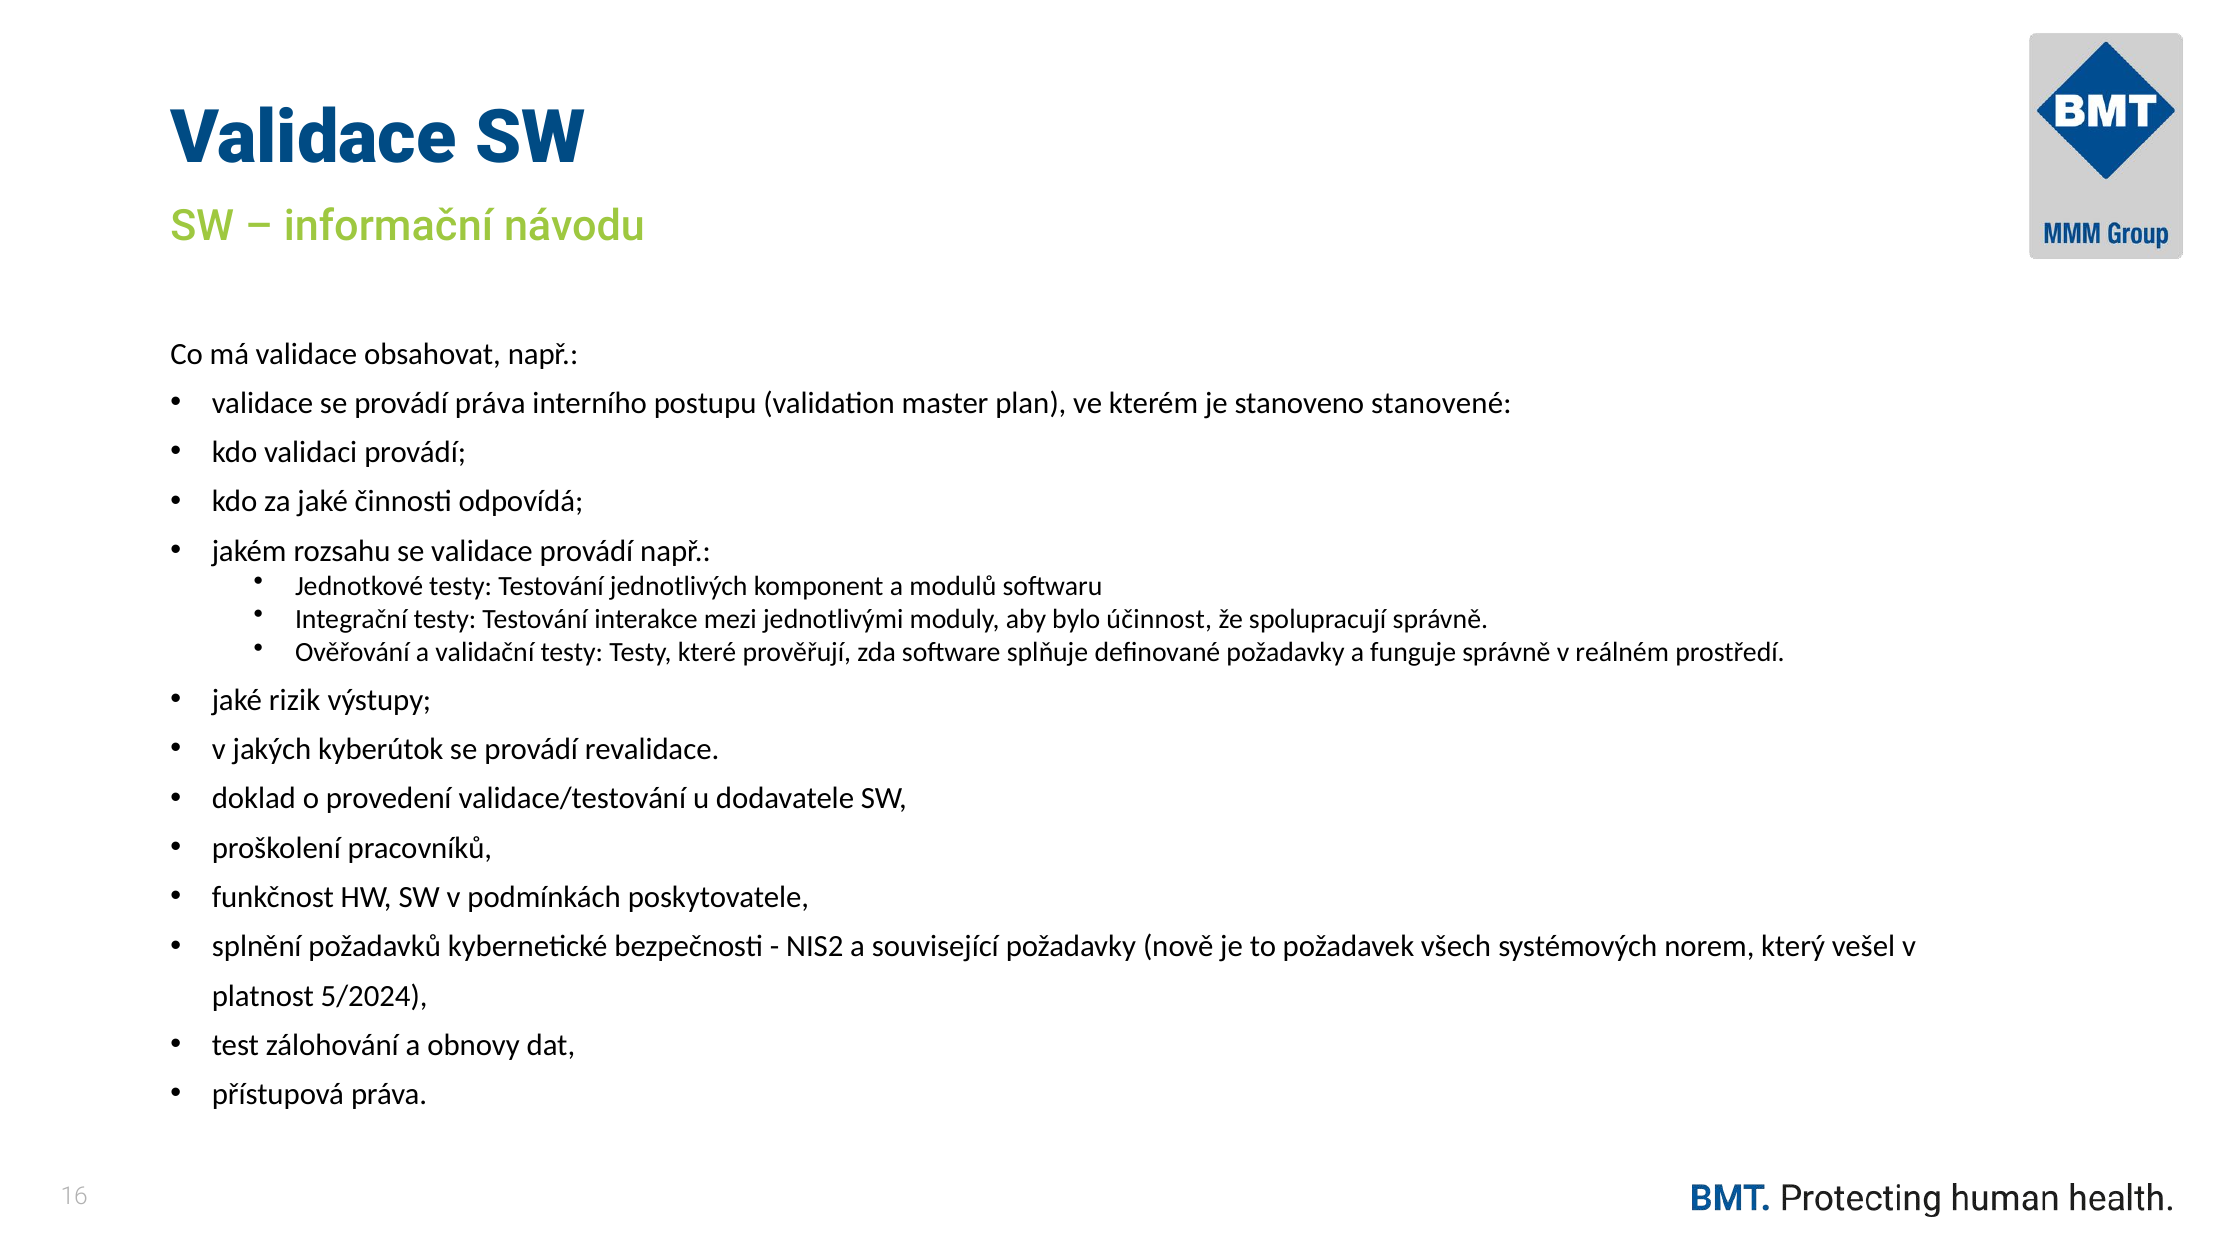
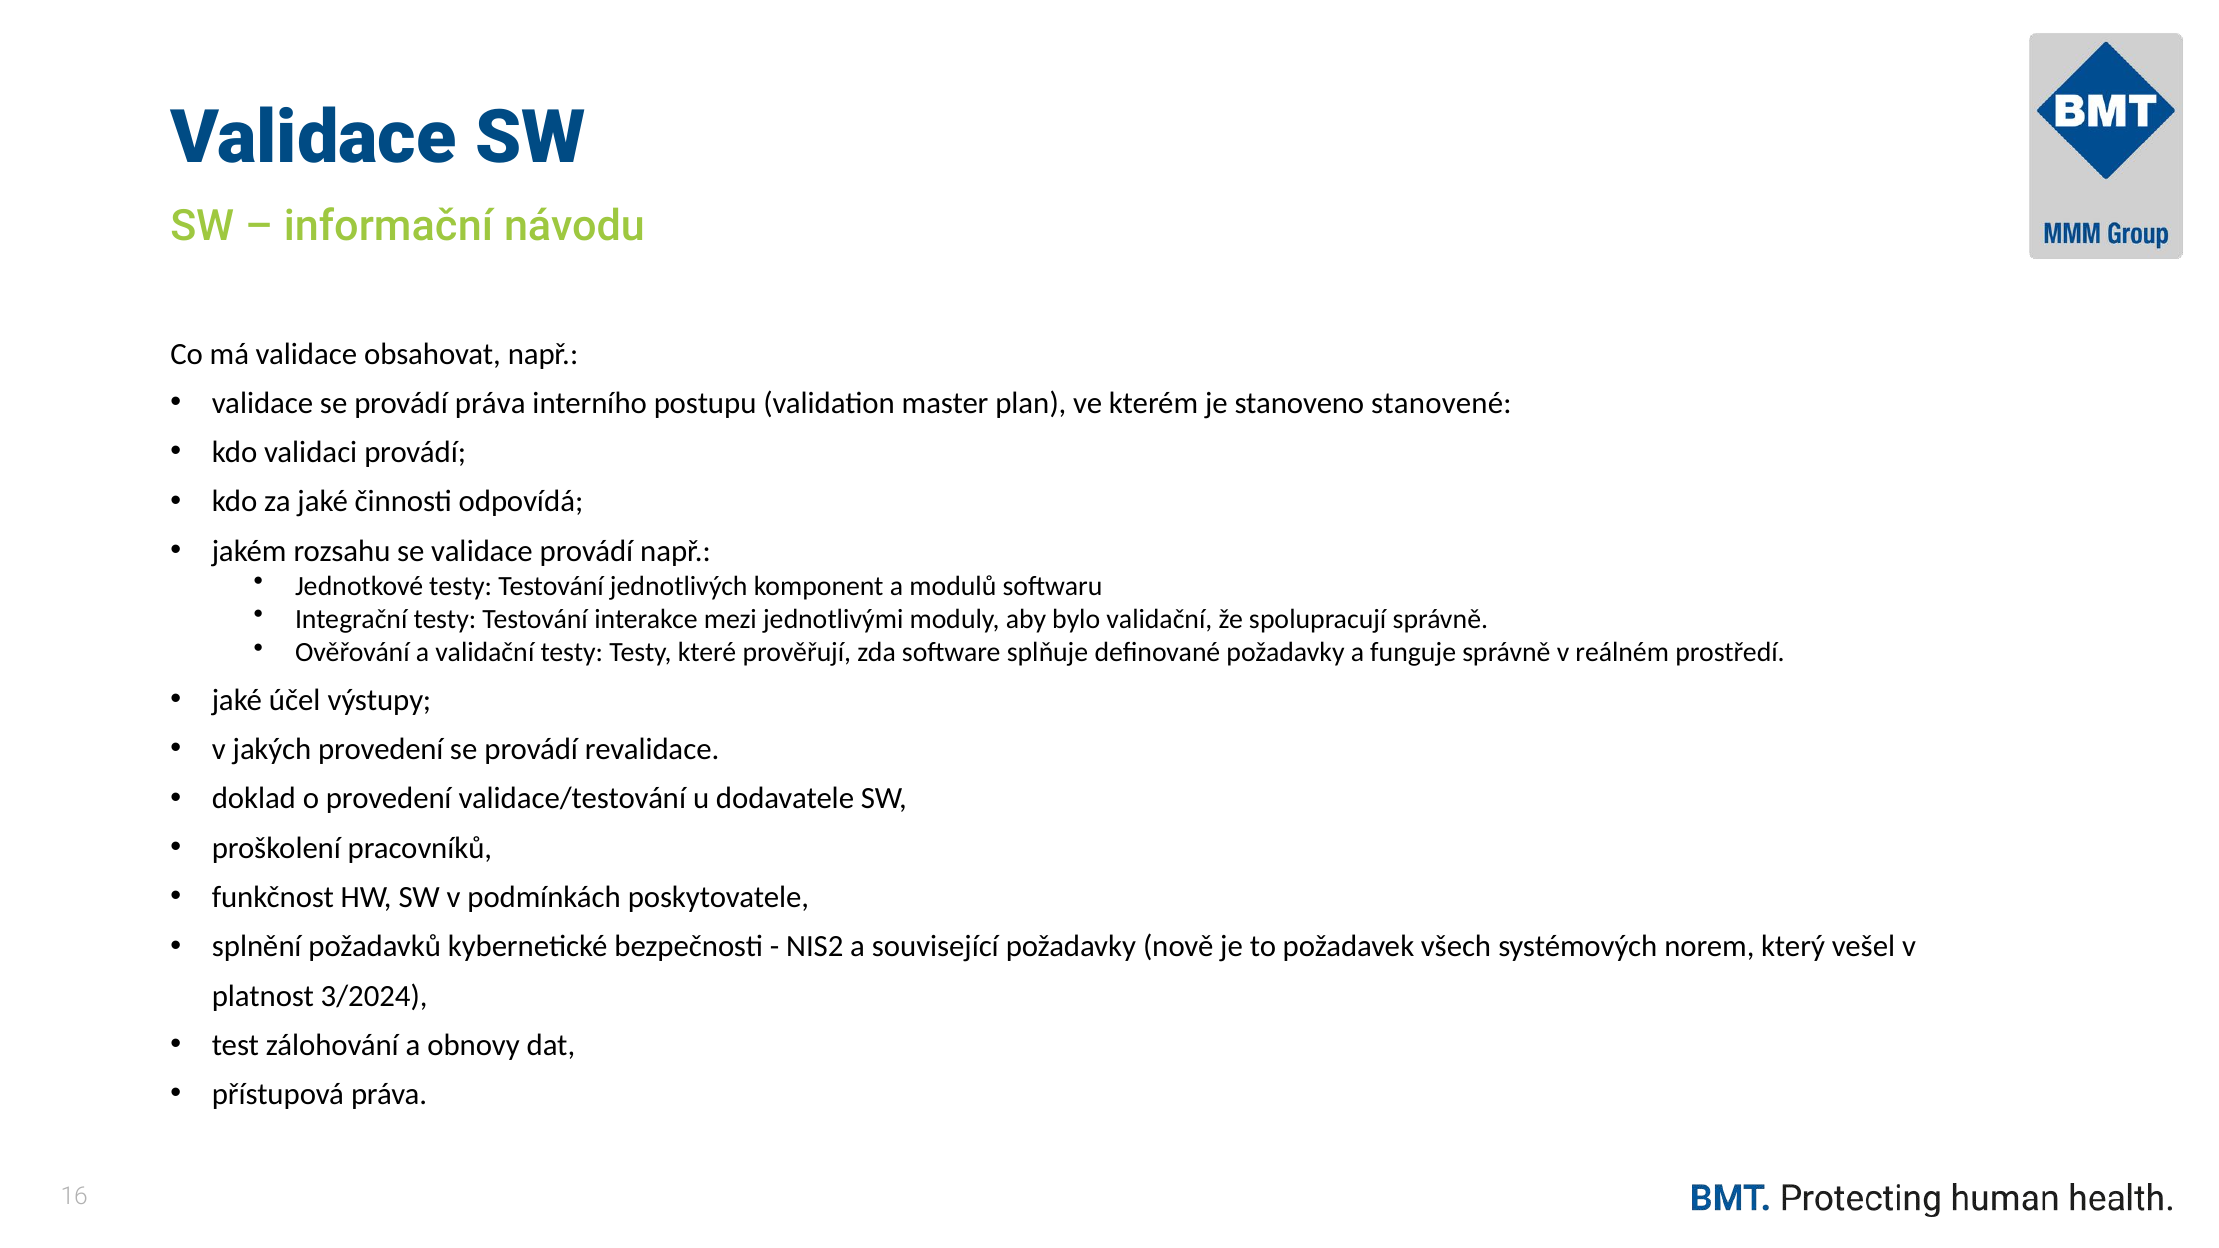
bylo účinnost: účinnost -> validační (1159, 619)
rizik: rizik -> účel (295, 700)
jakých kyberútok: kyberútok -> provedení (381, 750)
5/2024: 5/2024 -> 3/2024 (374, 996)
